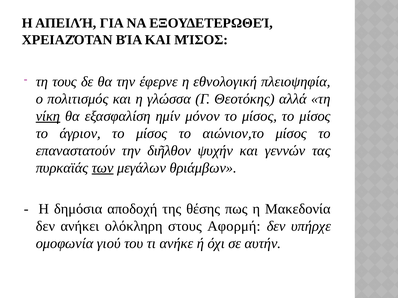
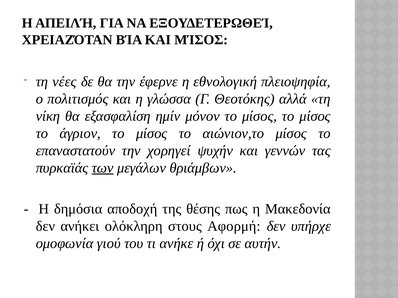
τους: τους -> νέες (64, 82)
νίκη underline: present -> none (48, 116)
διῆλθον: διῆλθον -> χορηγεί (169, 151)
